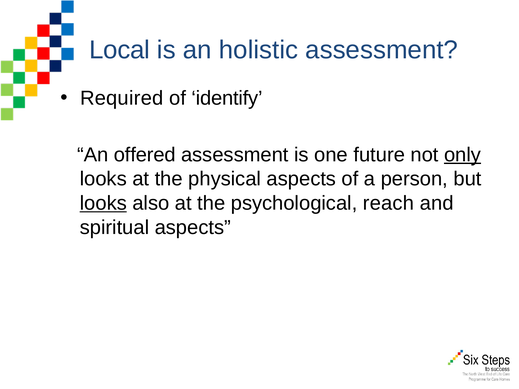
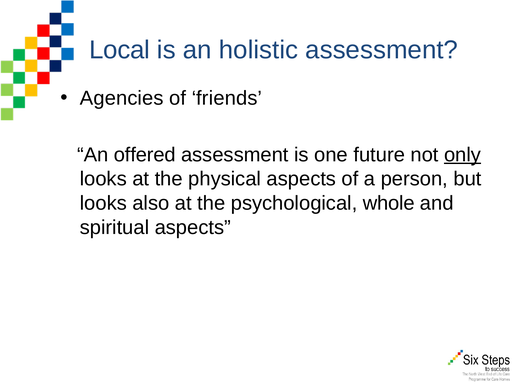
Required: Required -> Agencies (122, 98)
identify: identify -> friends (227, 98)
looks underline: present -> none (103, 203)
reach: reach -> whole (389, 203)
